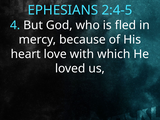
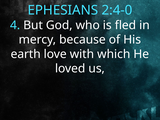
2:4-5: 2:4-5 -> 2:4-0 (117, 10)
heart: heart -> earth (26, 54)
